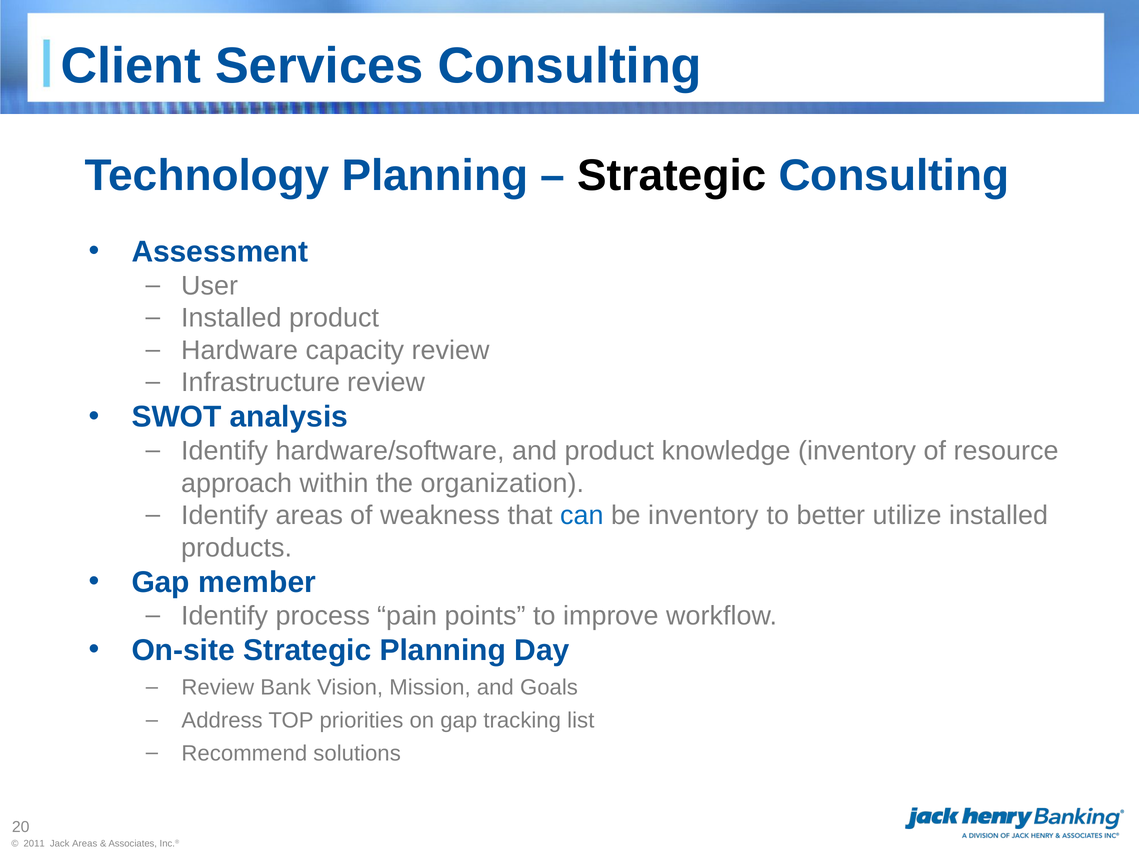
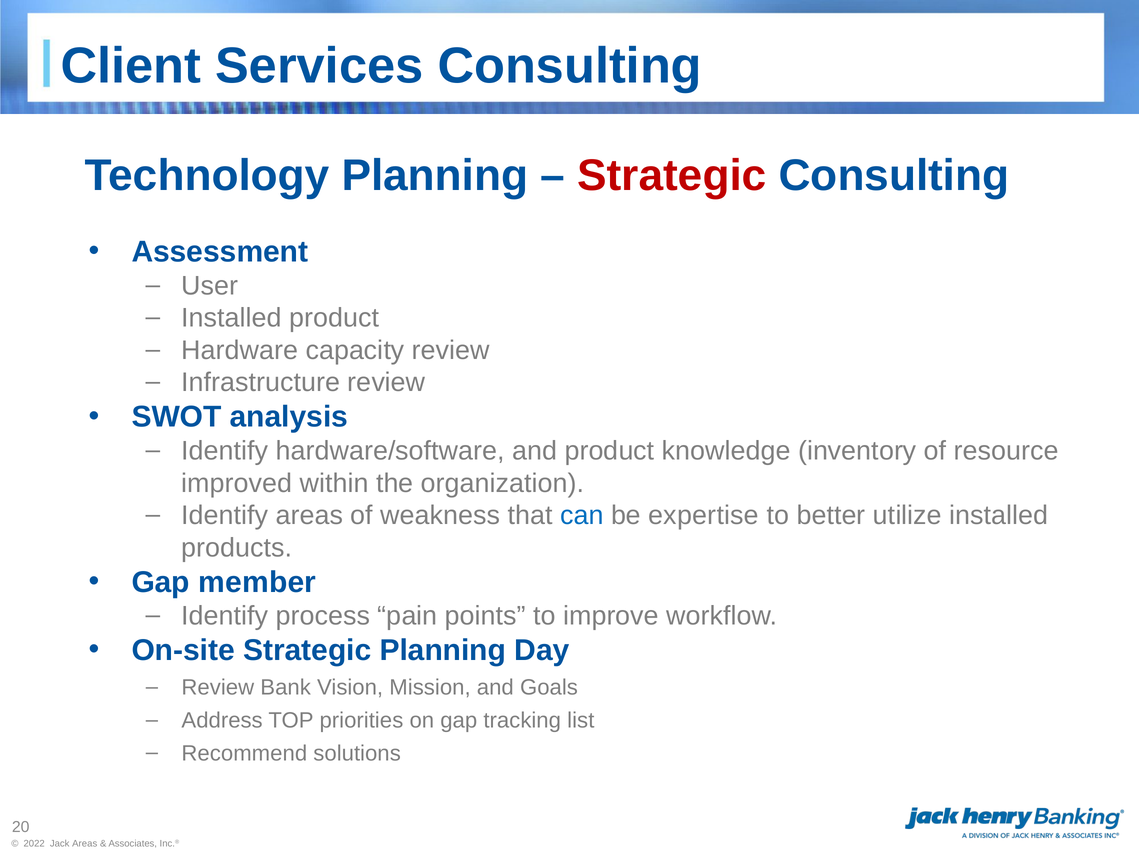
Strategic colour: black -> red (672, 176)
approach: approach -> improved (237, 483)
be inventory: inventory -> expertise (704, 516)
2011: 2011 -> 2022 (34, 844)
